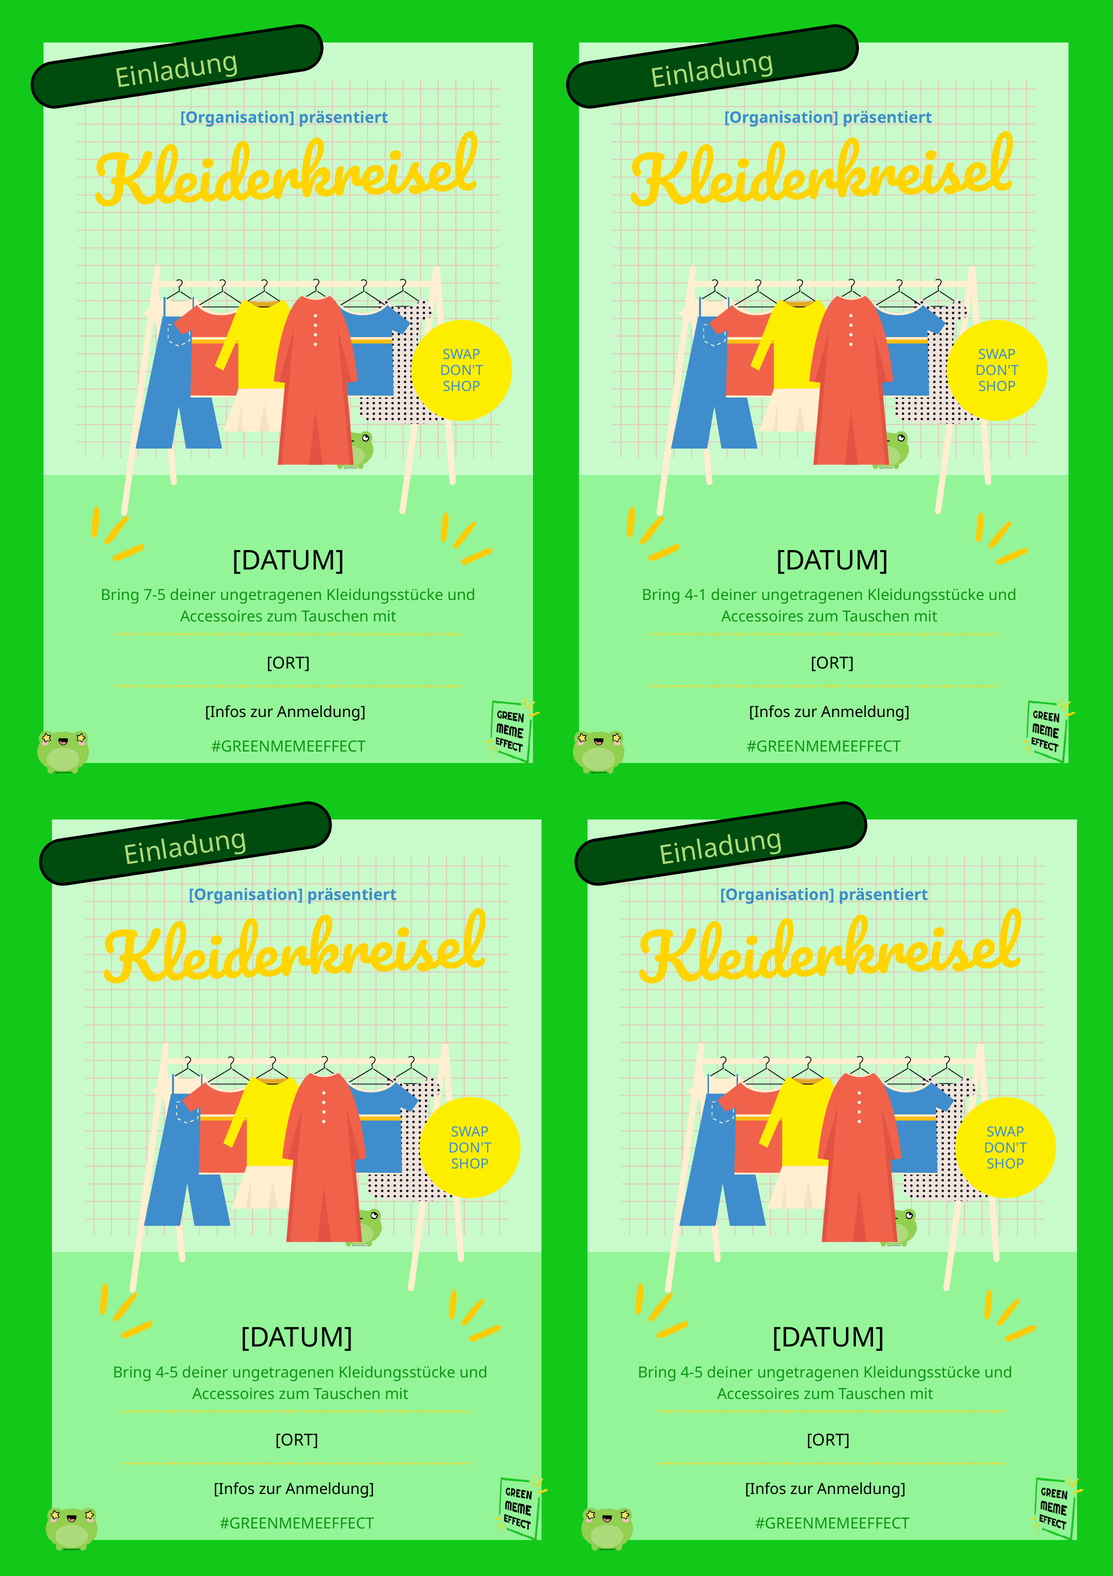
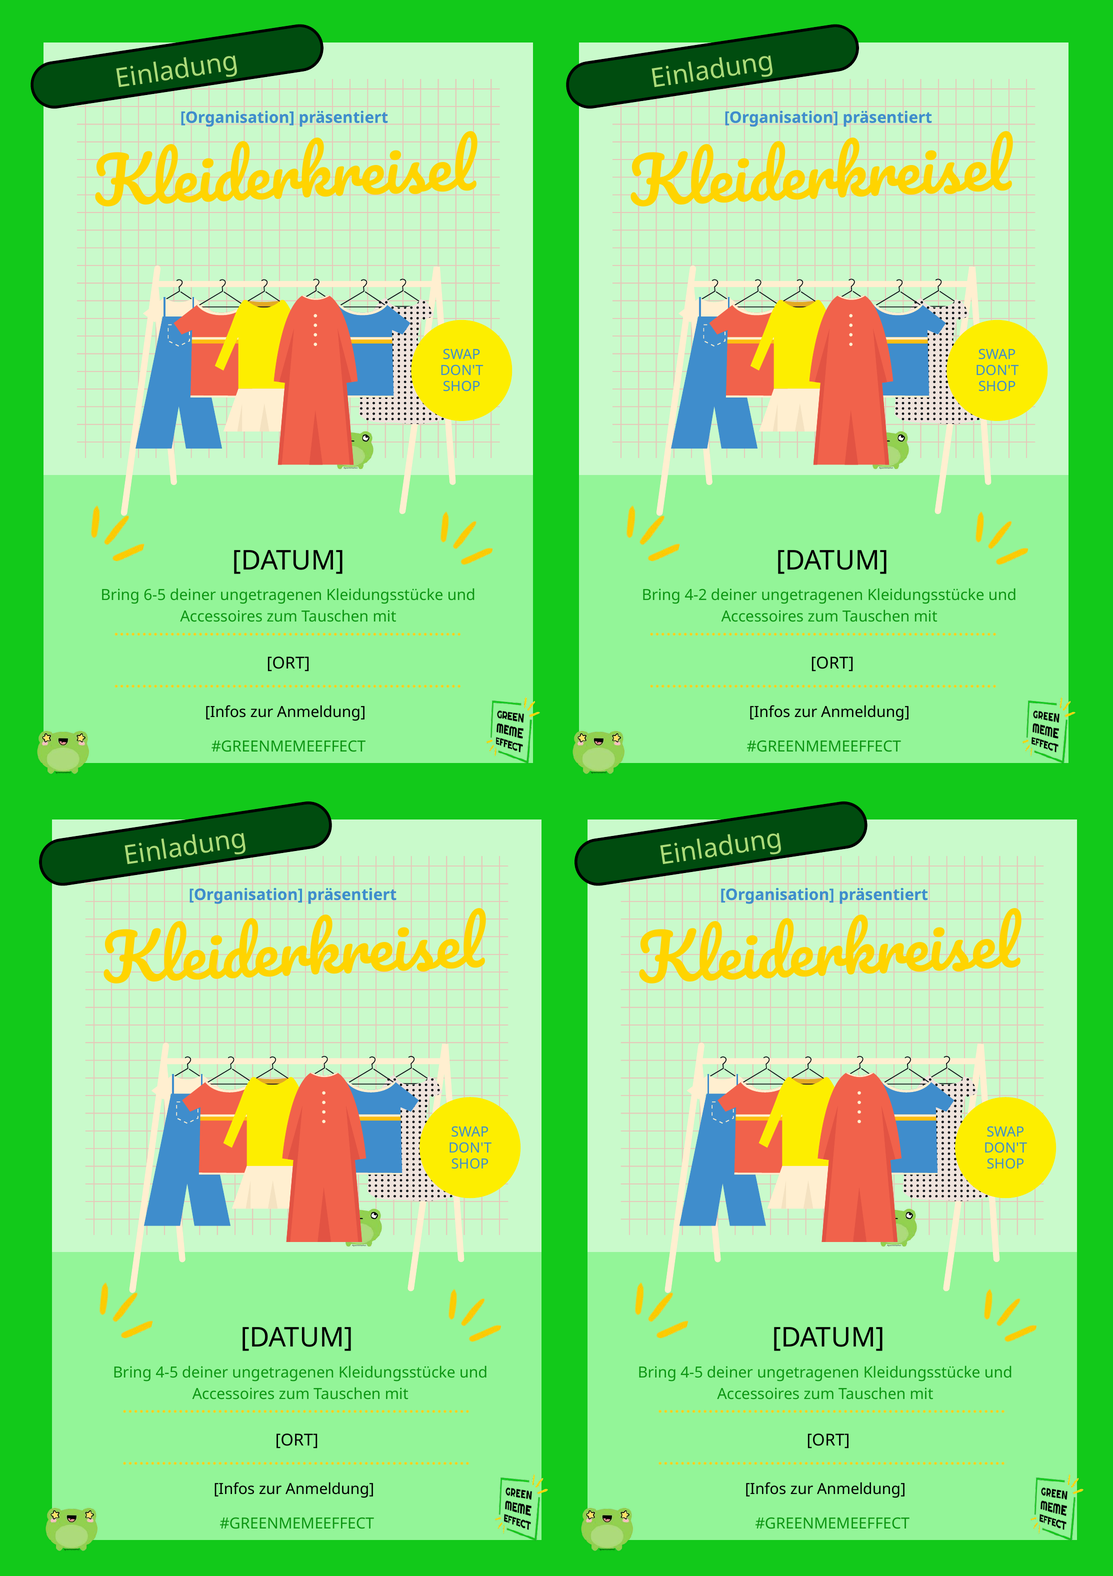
7-5: 7-5 -> 6-5 (155, 595)
4-1: 4-1 -> 4-2 (696, 595)
